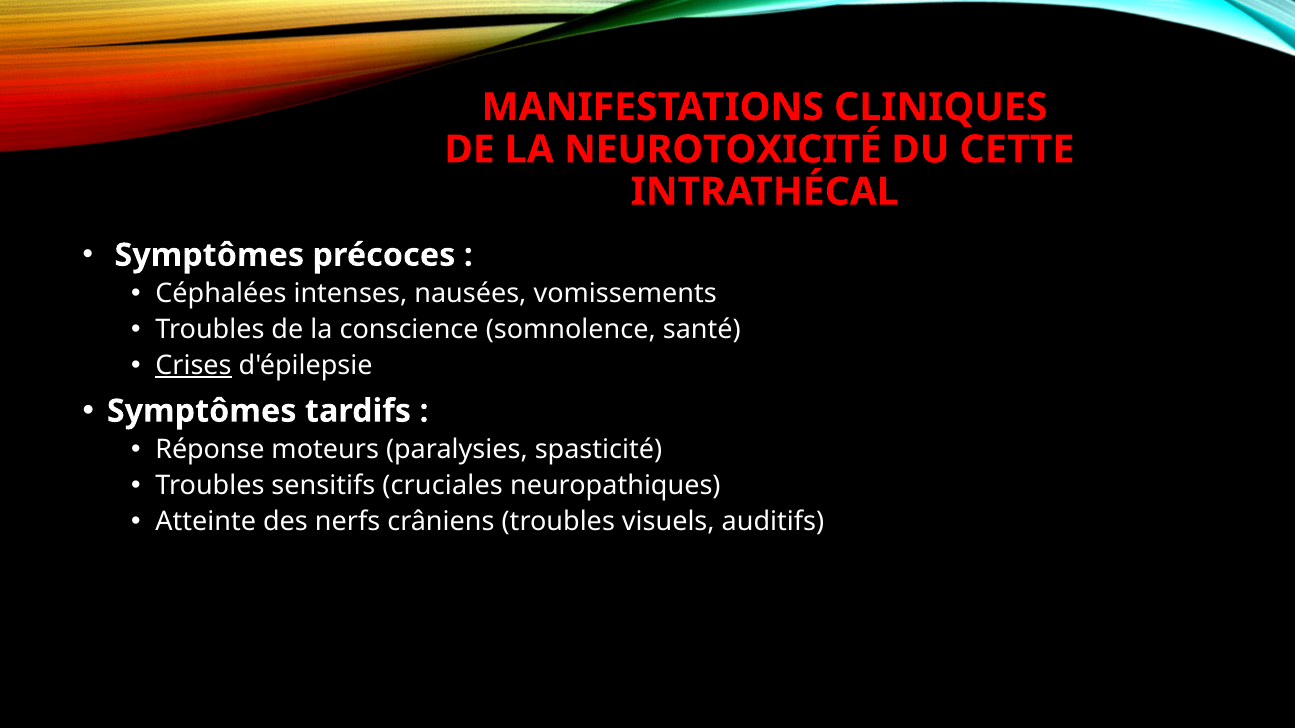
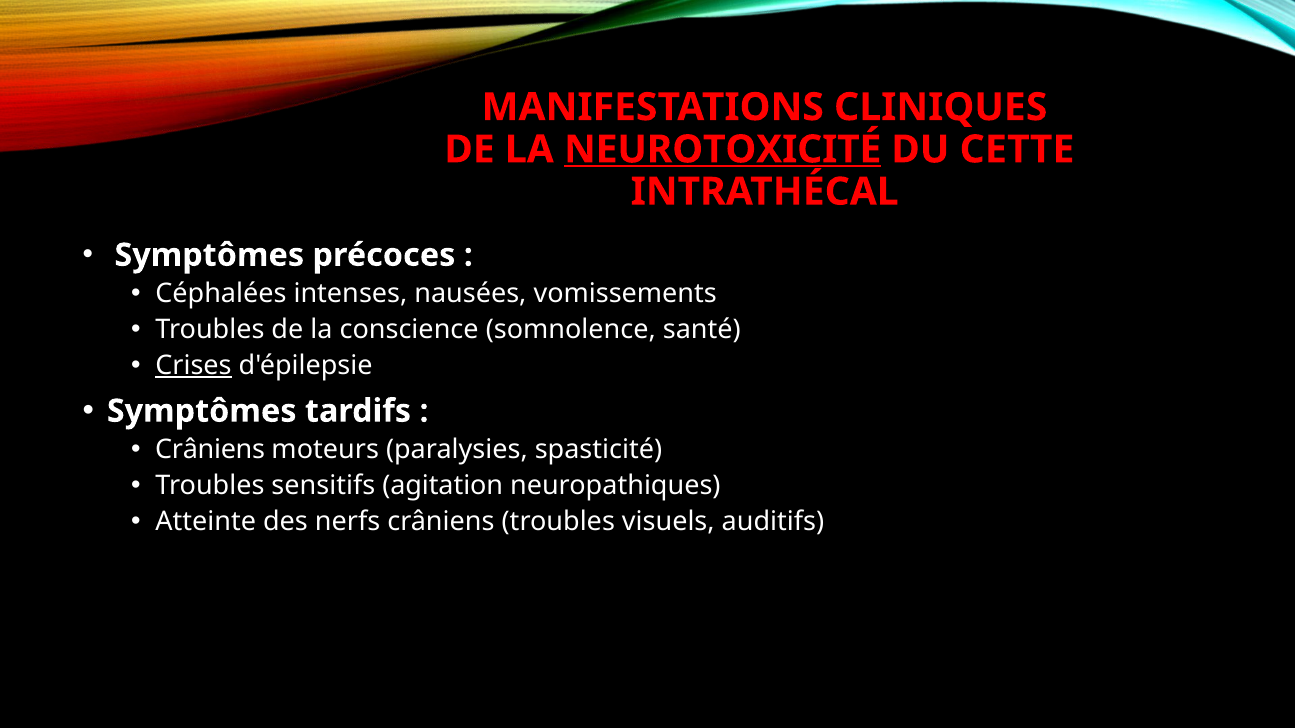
NEUROTOXICITÉ underline: none -> present (723, 150)
Réponse: Réponse -> Crâniens (210, 450)
cruciales: cruciales -> agitation (443, 486)
